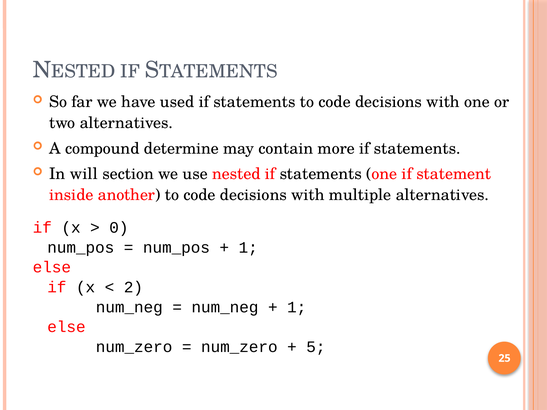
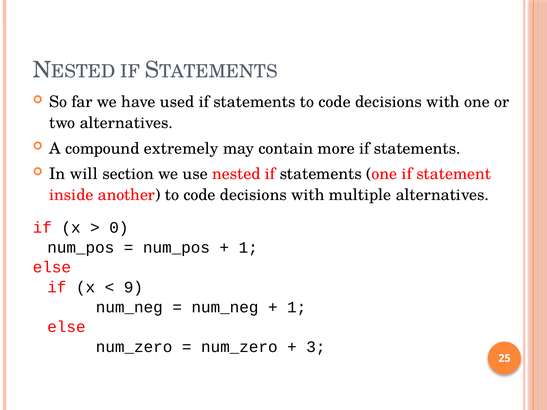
determine: determine -> extremely (181, 149)
2: 2 -> 9 (133, 287)
5: 5 -> 3 (316, 347)
